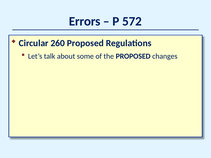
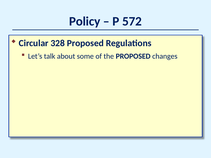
Errors: Errors -> Policy (85, 21)
260: 260 -> 328 (58, 43)
